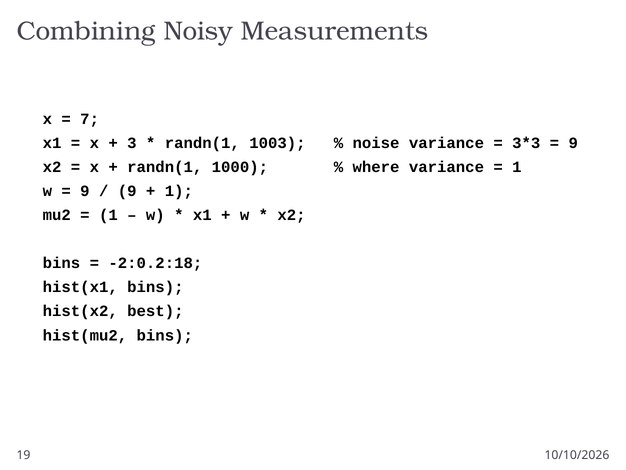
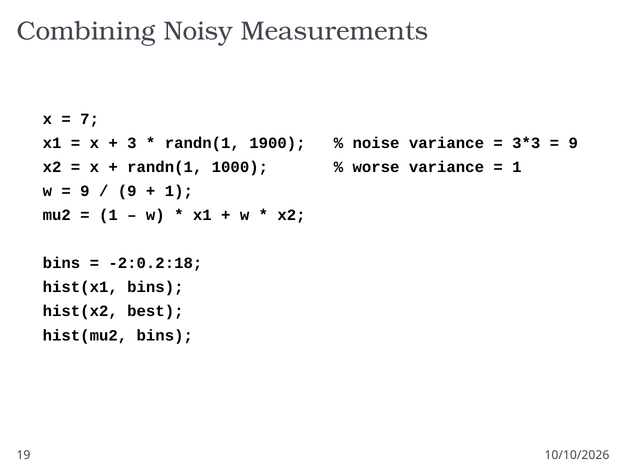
1003: 1003 -> 1900 (277, 143)
where: where -> worse (376, 167)
